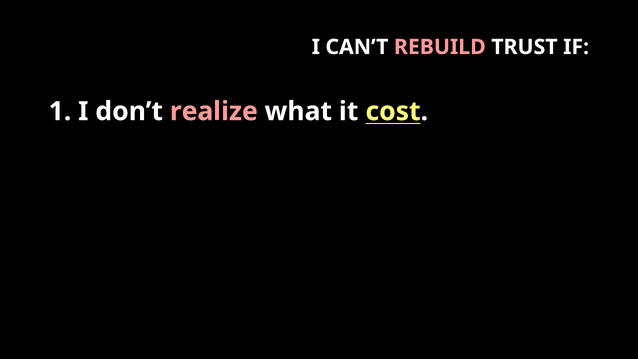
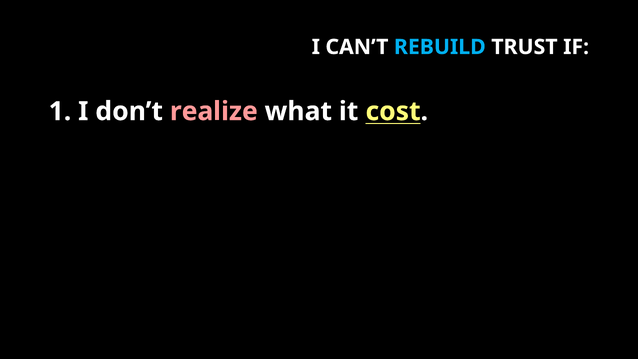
REBUILD colour: pink -> light blue (440, 47)
